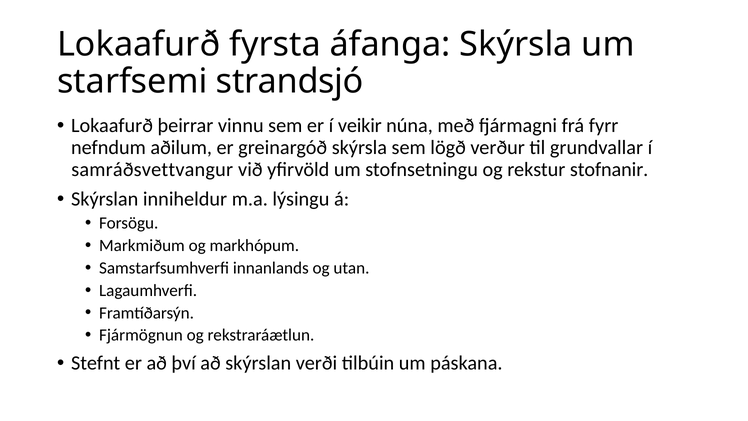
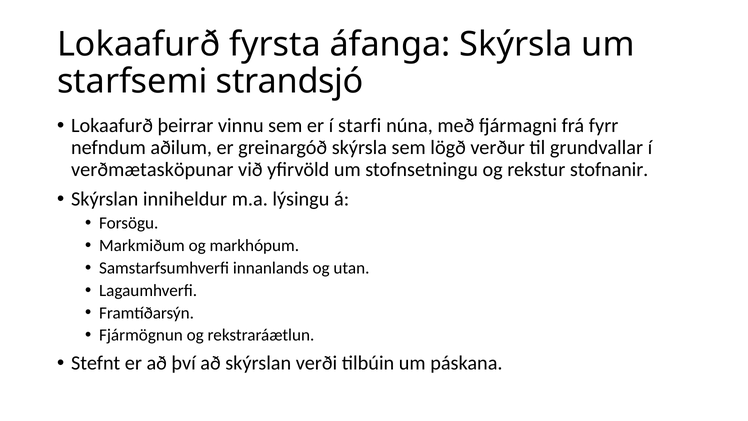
veikir: veikir -> starfi (360, 126)
samráðsvettvangur: samráðsvettvangur -> verðmætasköpunar (152, 169)
